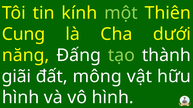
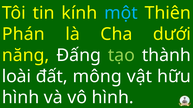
một colour: light green -> light blue (121, 13)
Cung: Cung -> Phán (23, 34)
giãi: giãi -> loài (16, 77)
